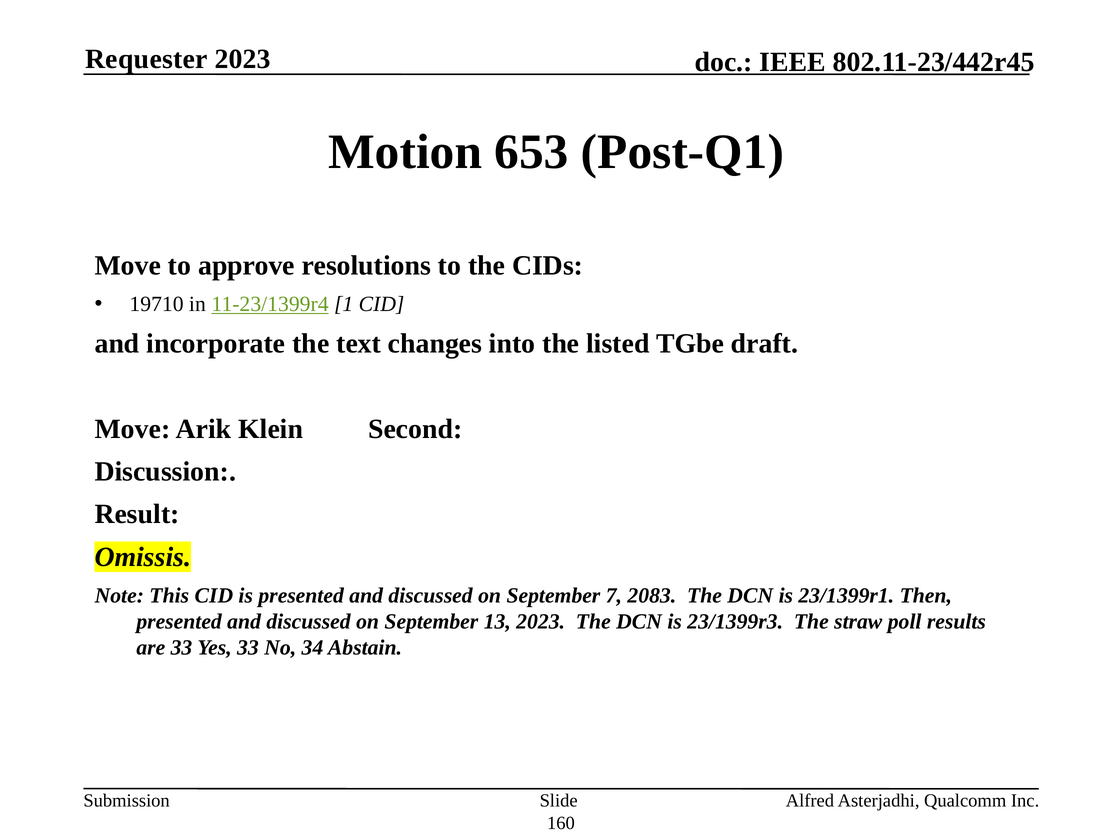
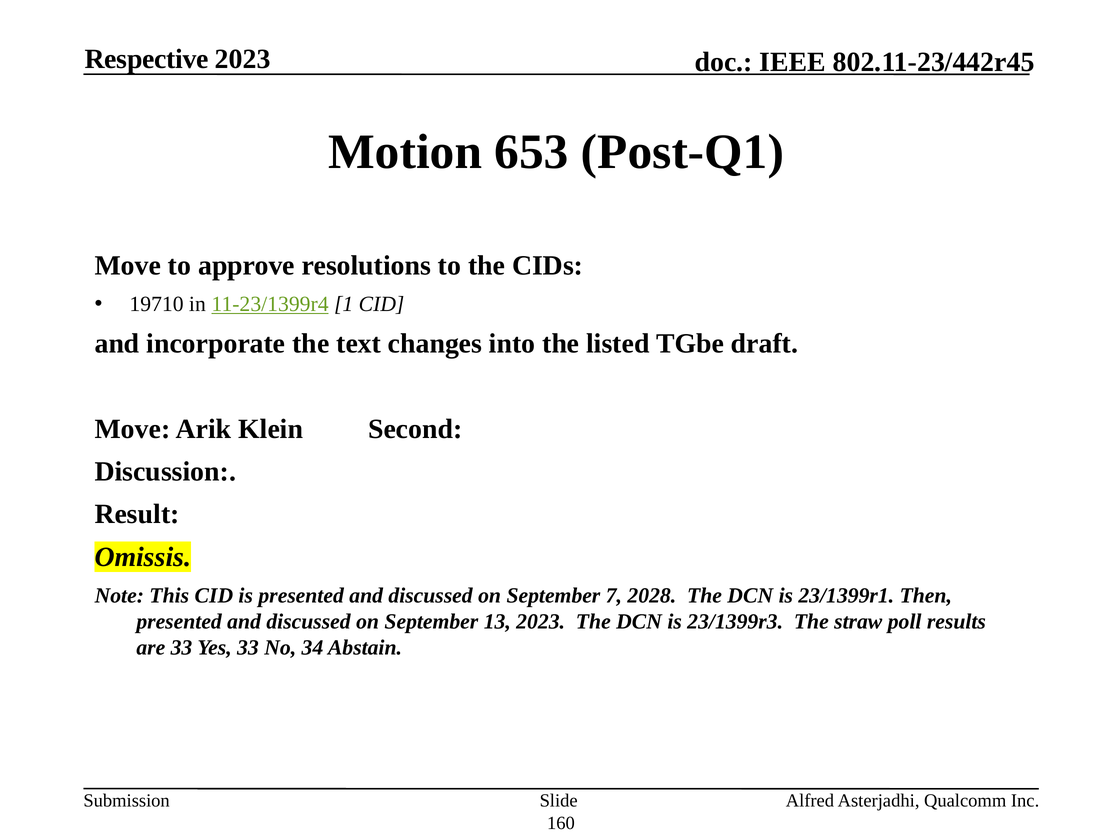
Requester: Requester -> Respective (147, 59)
2083: 2083 -> 2028 (652, 595)
